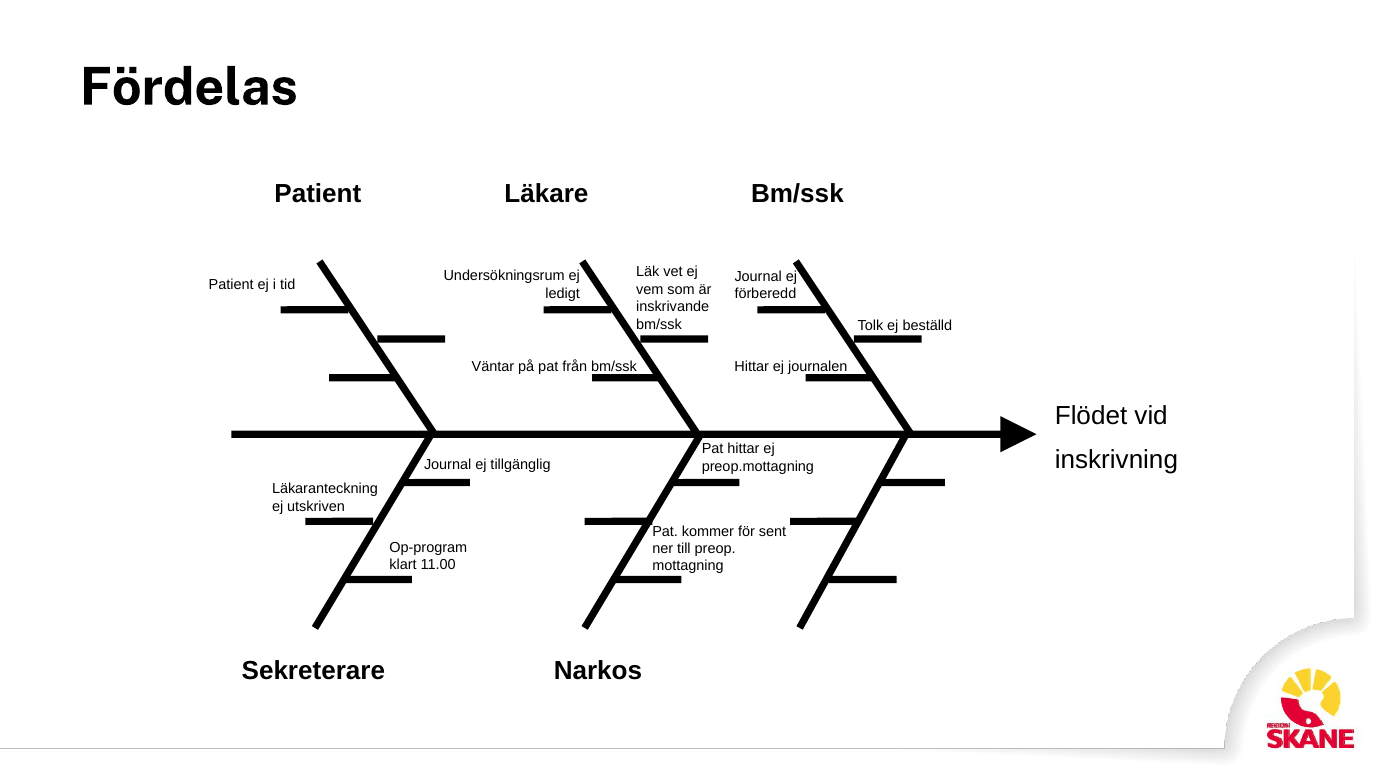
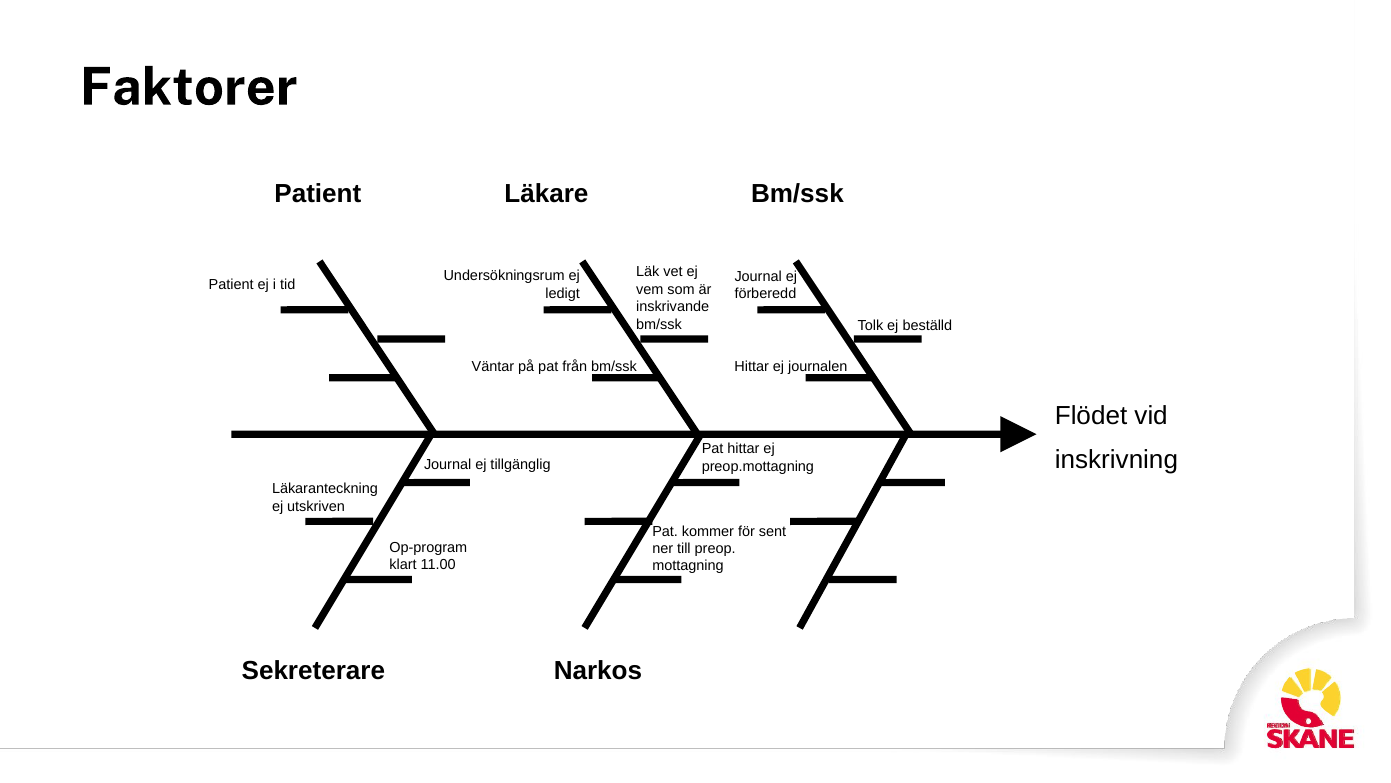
Fördelas: Fördelas -> Faktorer (189, 87)
